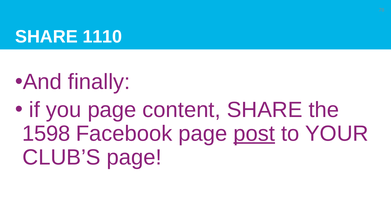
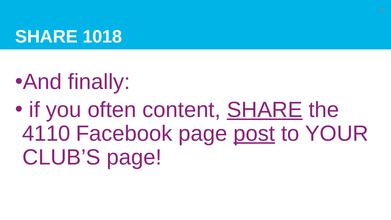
1110: 1110 -> 1018 (102, 37)
you page: page -> often (112, 110)
SHARE underline: none -> present (265, 110)
1598: 1598 -> 4110 (46, 133)
